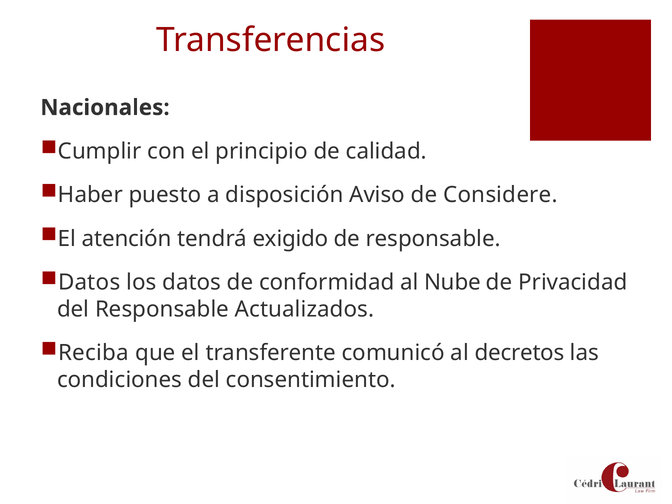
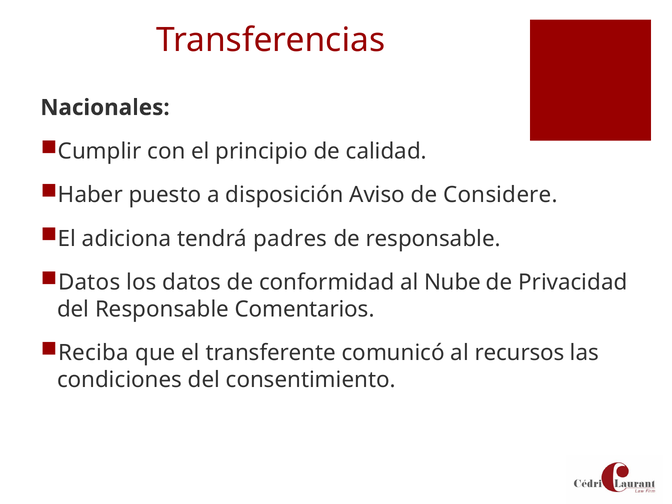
atención: atención -> adiciona (127, 239)
exigido: exigido -> padres (290, 239)
Actualizados: Actualizados -> Comentarios (305, 309)
decretos: decretos -> recursos (519, 353)
